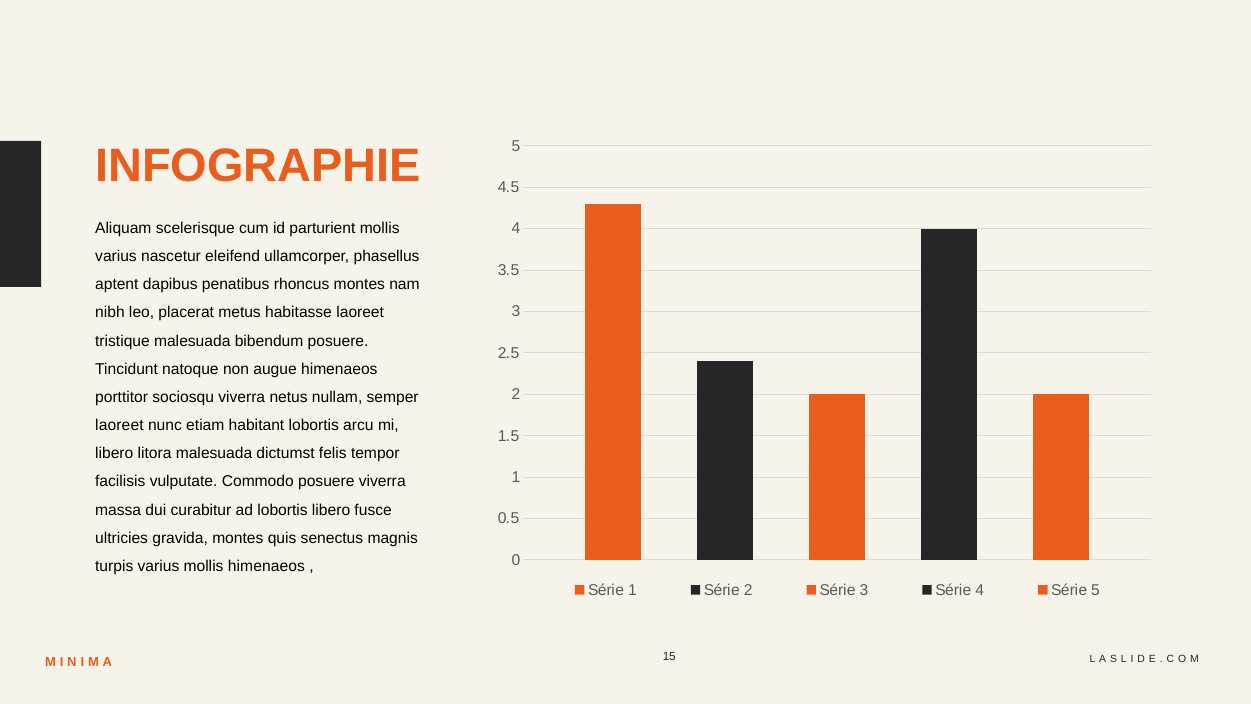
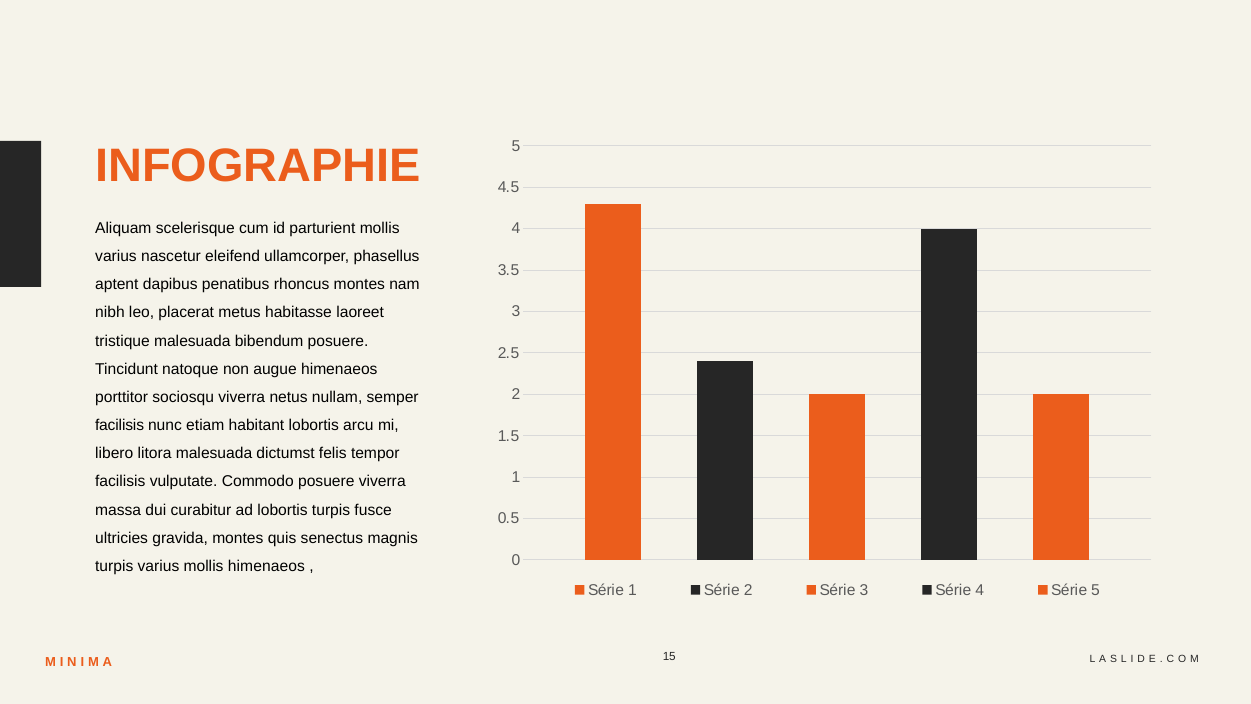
laoreet: laoreet -> facilisis (120, 425)
lobortis libero: libero -> turpis (331, 510)
